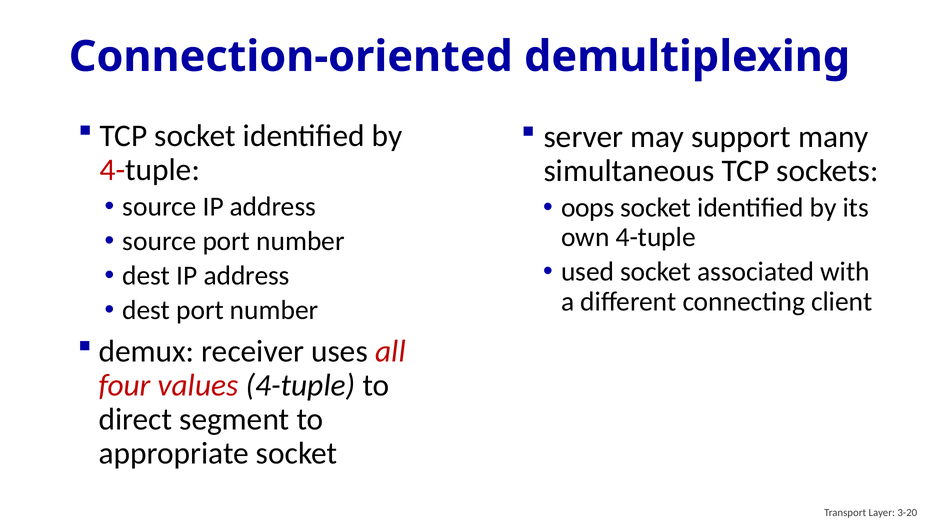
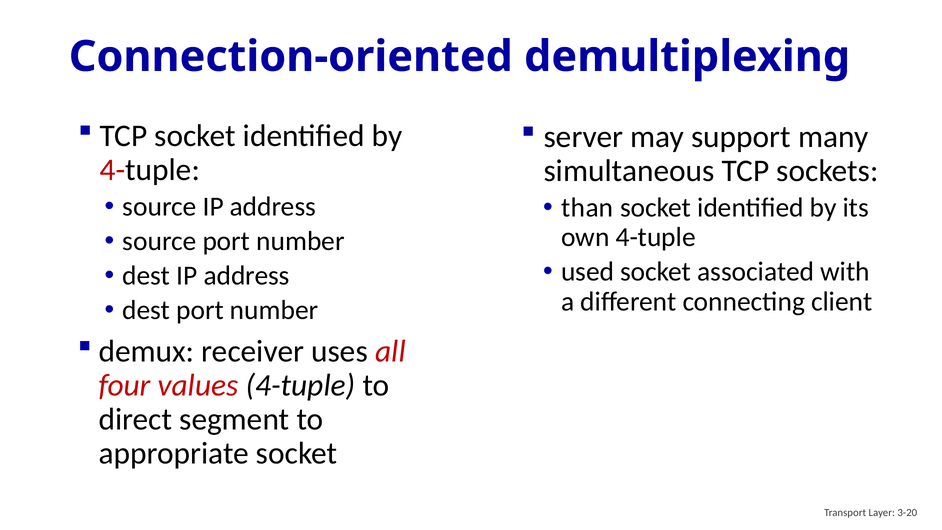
oops: oops -> than (587, 208)
